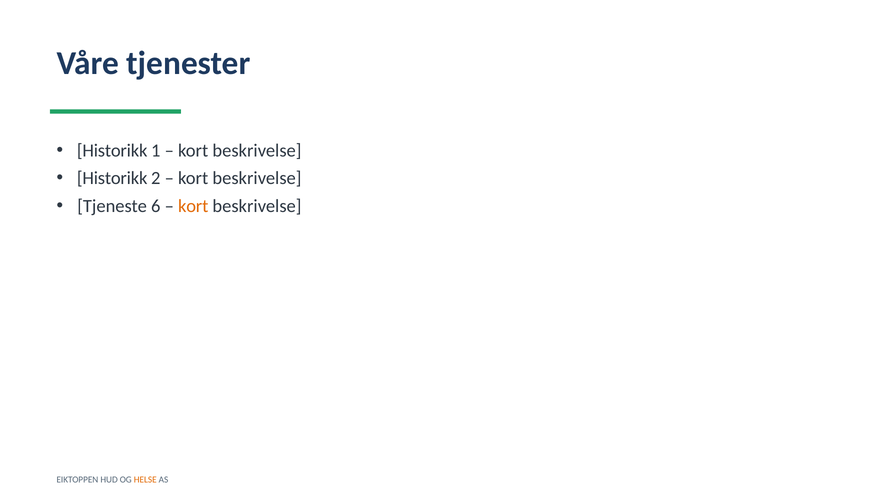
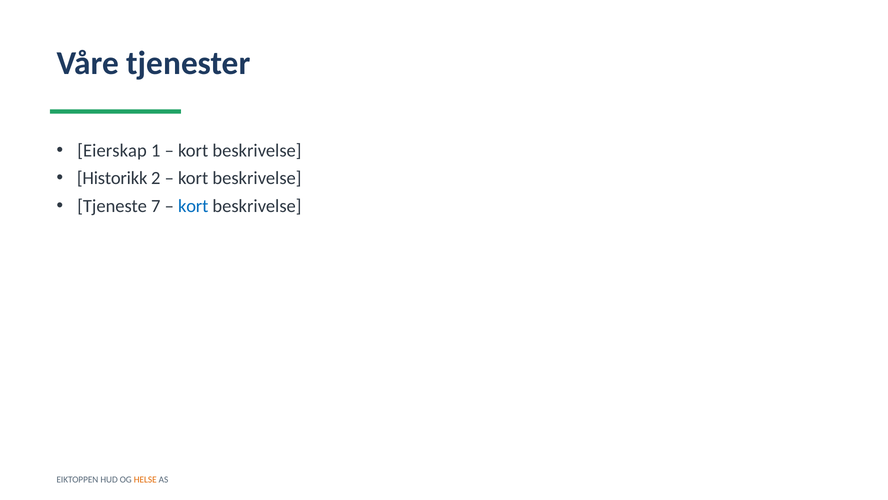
Historikk: Historikk -> Eierskap (112, 150)
6: 6 -> 7 (156, 206)
kort colour: orange -> blue (193, 206)
